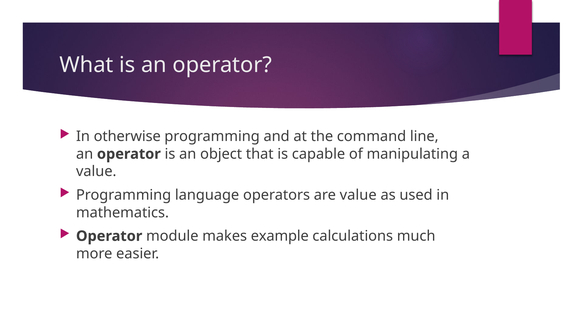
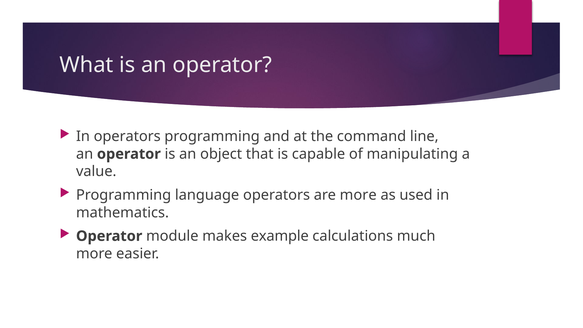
In otherwise: otherwise -> operators (127, 136)
are value: value -> more (358, 195)
